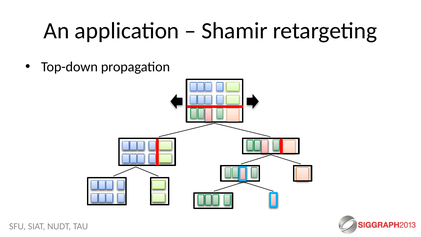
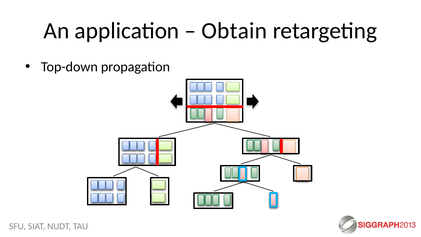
Shamir: Shamir -> Obtain (234, 31)
